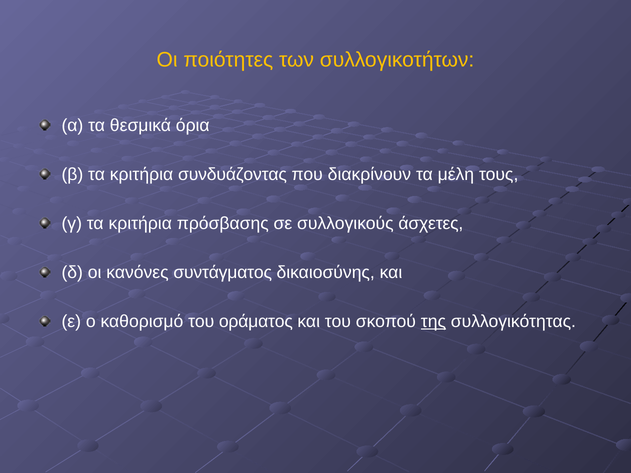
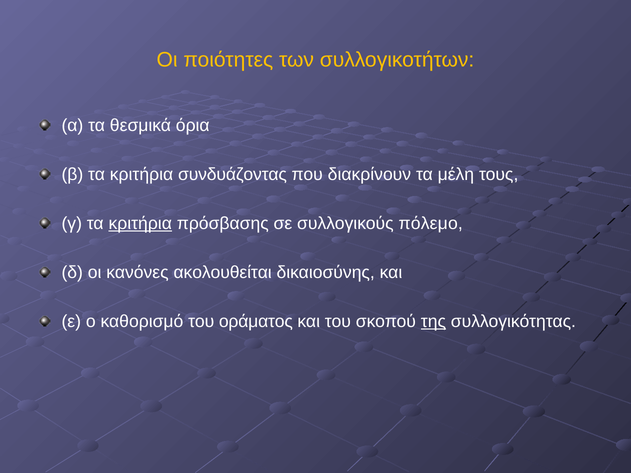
κριτήρια underline: none -> present (140, 224)
άσχετες: άσχετες -> πόλεμο (431, 224)
συντάγματος: συντάγματος -> ακολουθείται (223, 273)
